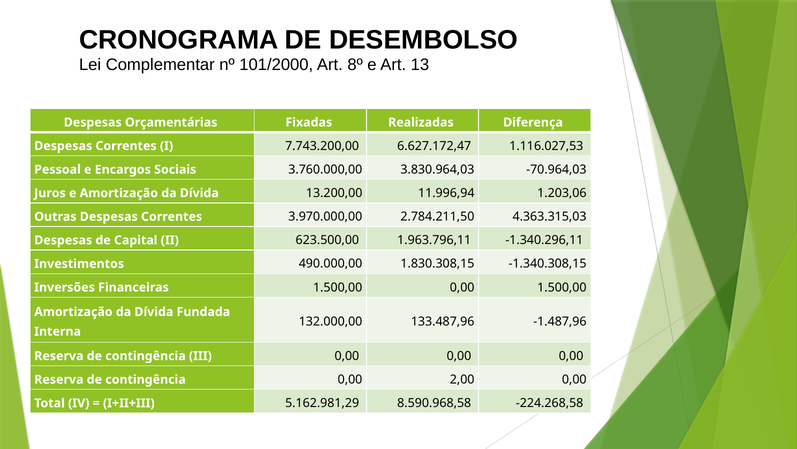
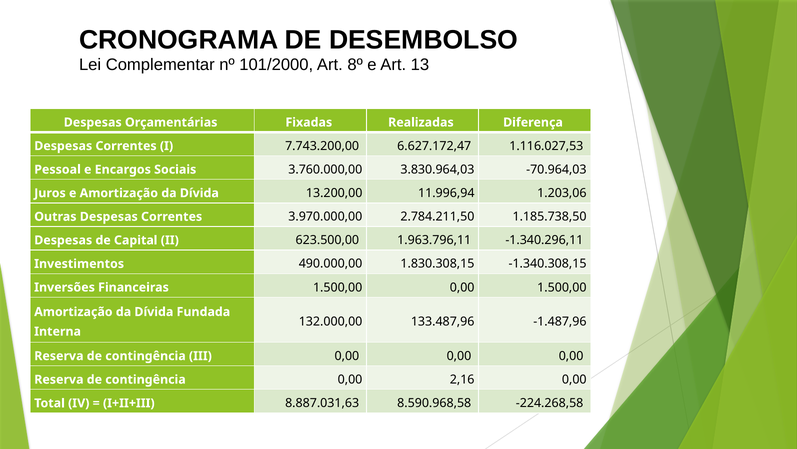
4.363.315,03: 4.363.315,03 -> 1.185.738,50 (550, 216)
2,00: 2,00 -> 2,16 (462, 379)
5.162.981,29: 5.162.981,29 -> 8.887.031,63 (322, 403)
